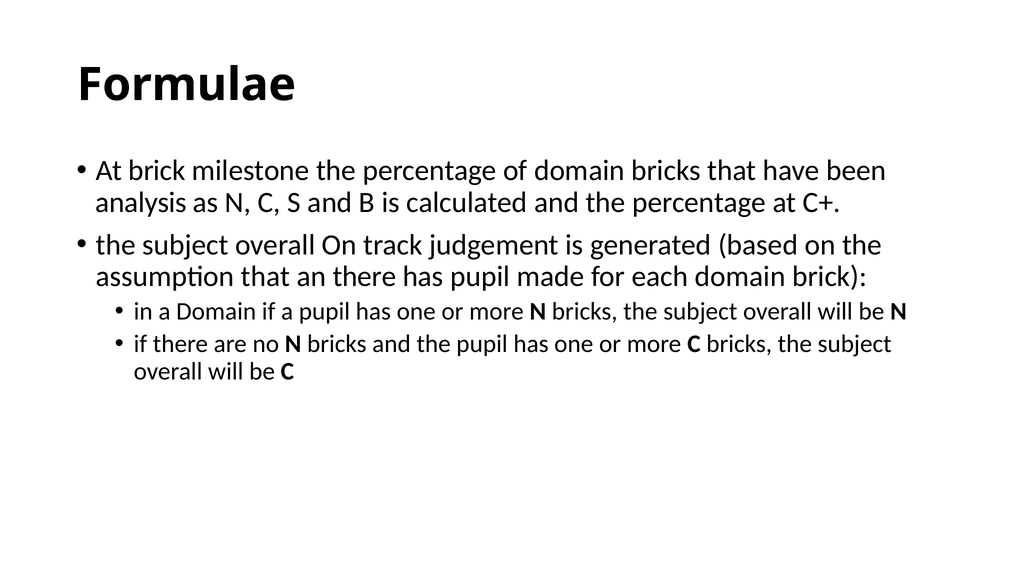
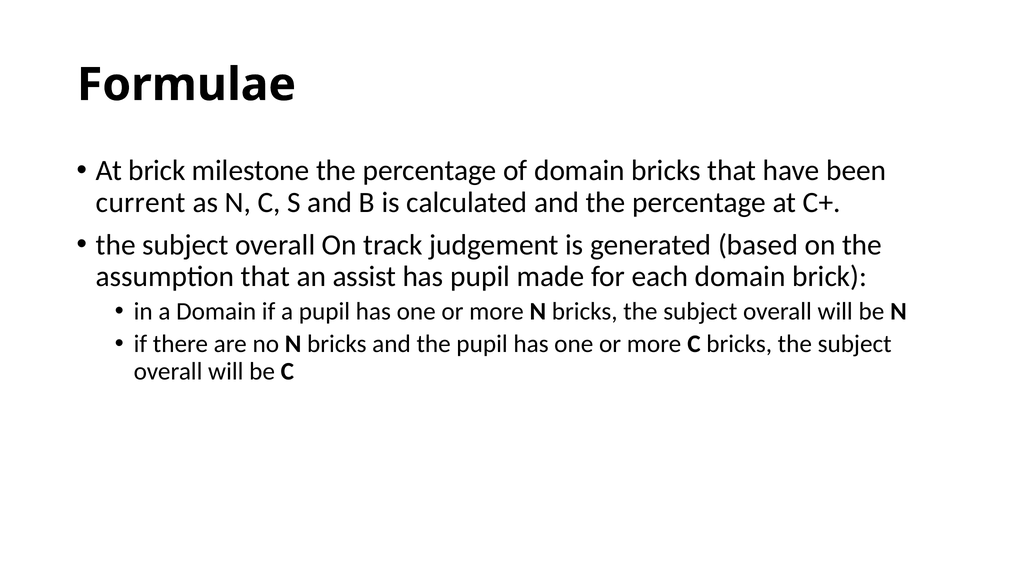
analysis: analysis -> current (141, 202)
an there: there -> assist (364, 276)
